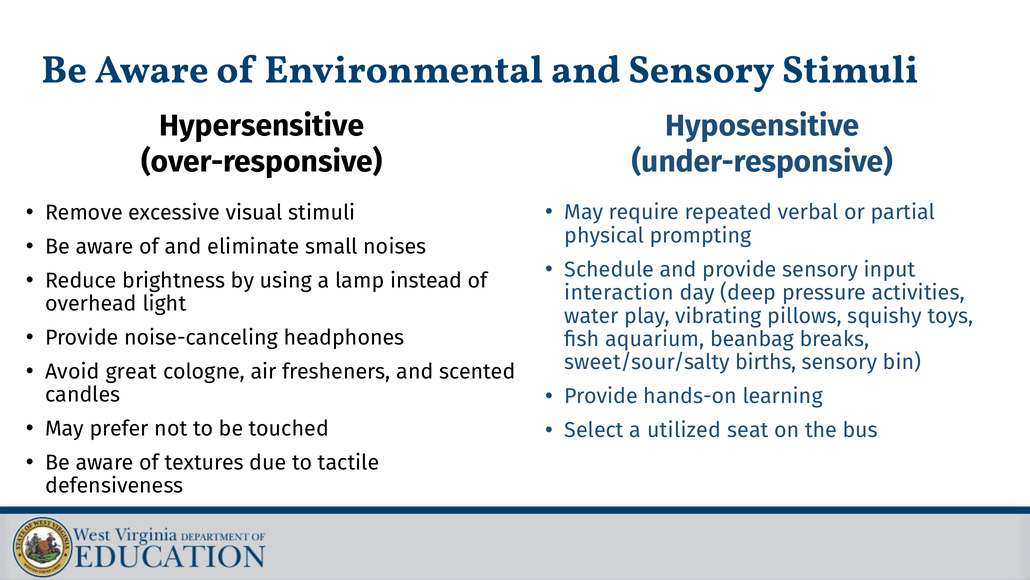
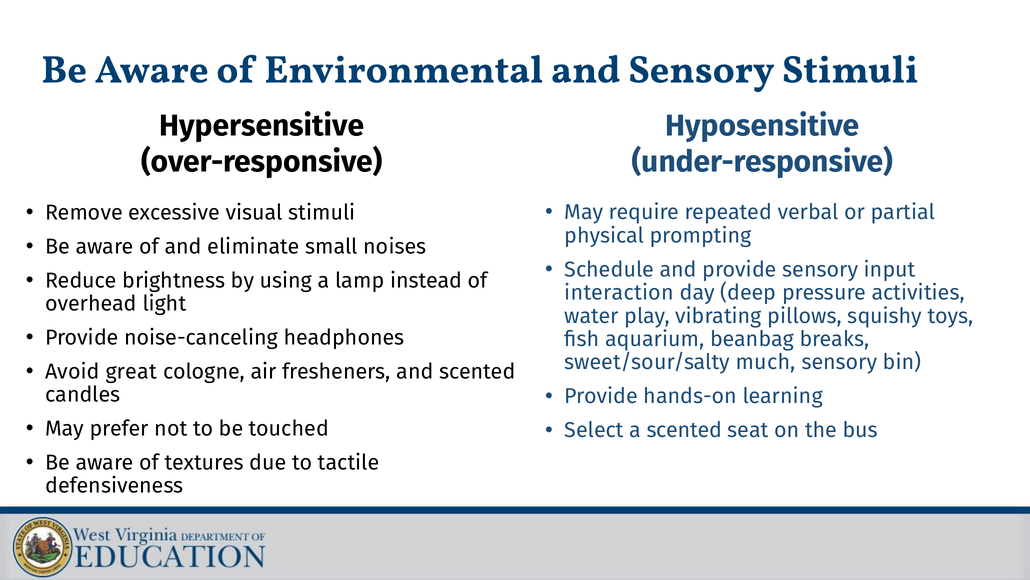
births: births -> much (766, 362)
a utilized: utilized -> scented (684, 430)
